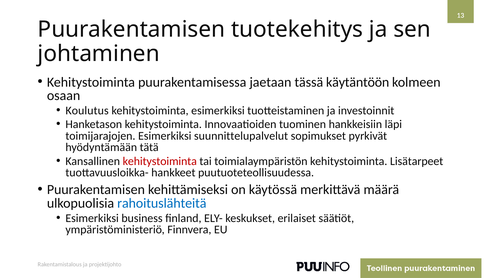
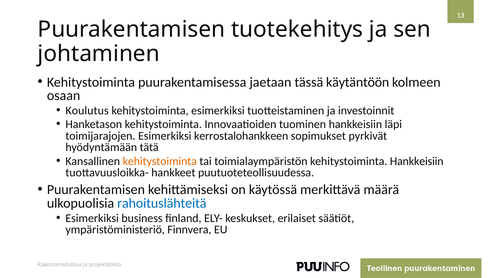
suunnittelupalvelut: suunnittelupalvelut -> kerrostalohankkeen (241, 136)
kehitystoiminta colour: red -> orange (160, 161)
kehitystoiminta Lisätarpeet: Lisätarpeet -> Hankkeisiin (417, 161)
